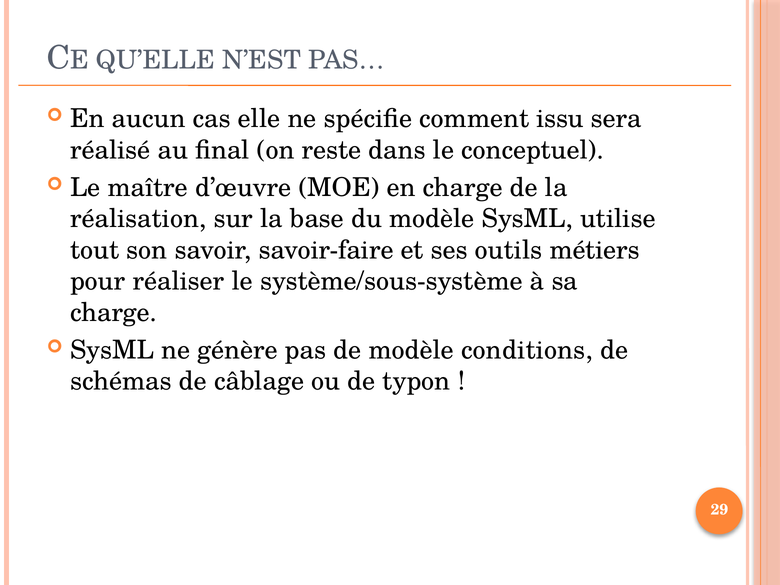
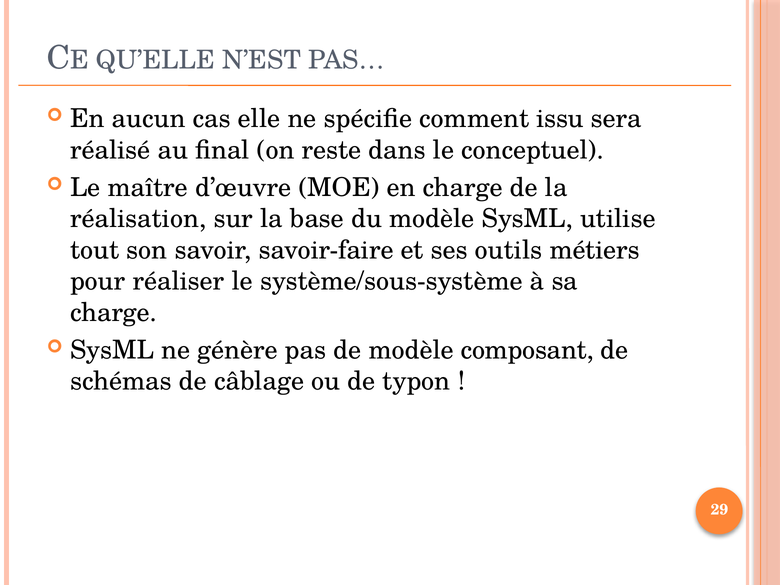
conditions: conditions -> composant (527, 350)
